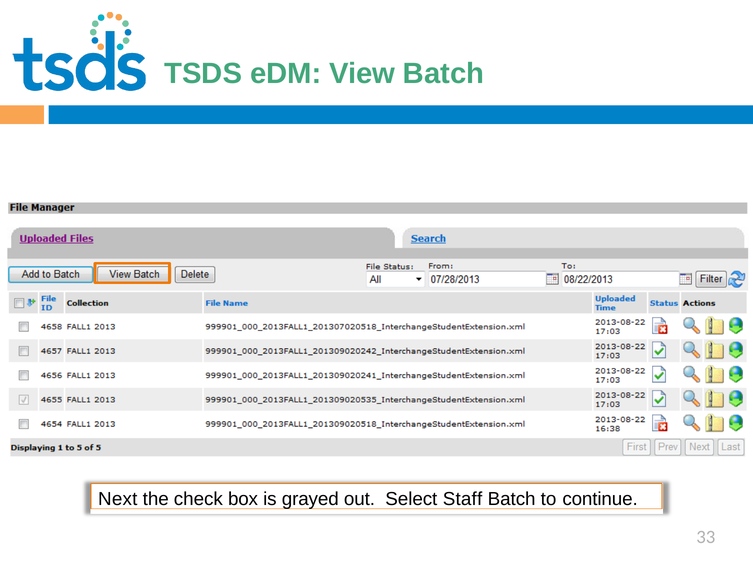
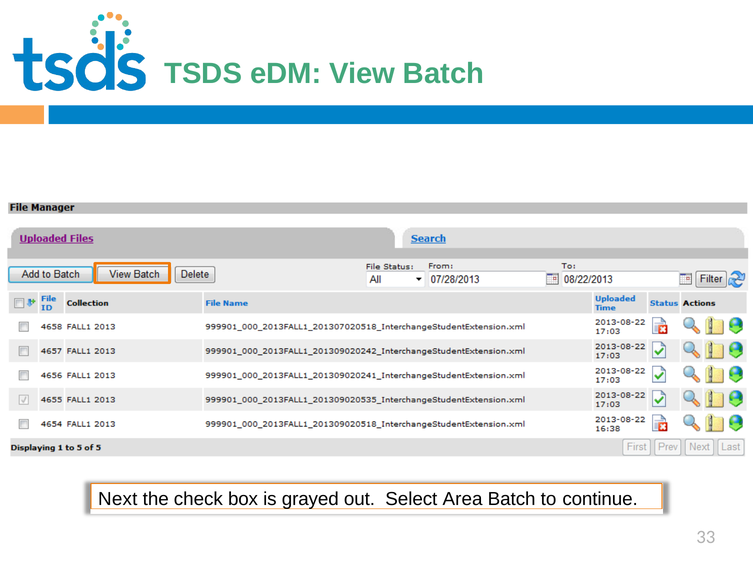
Staff: Staff -> Area (463, 500)
